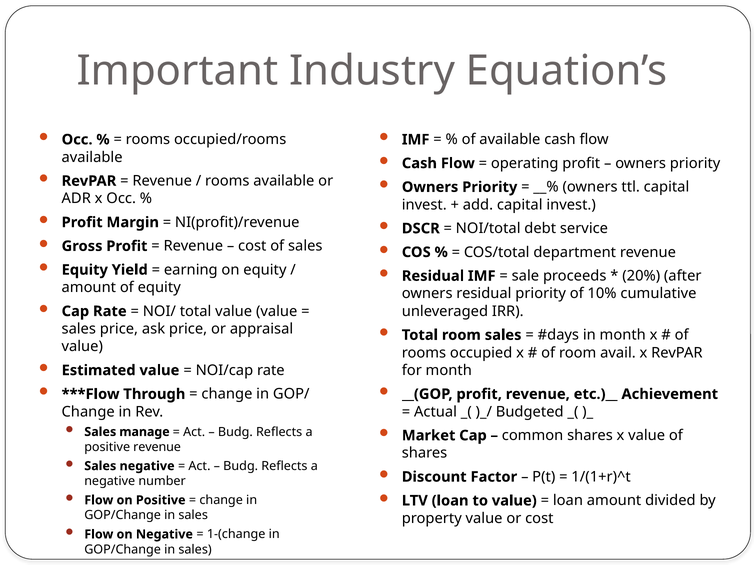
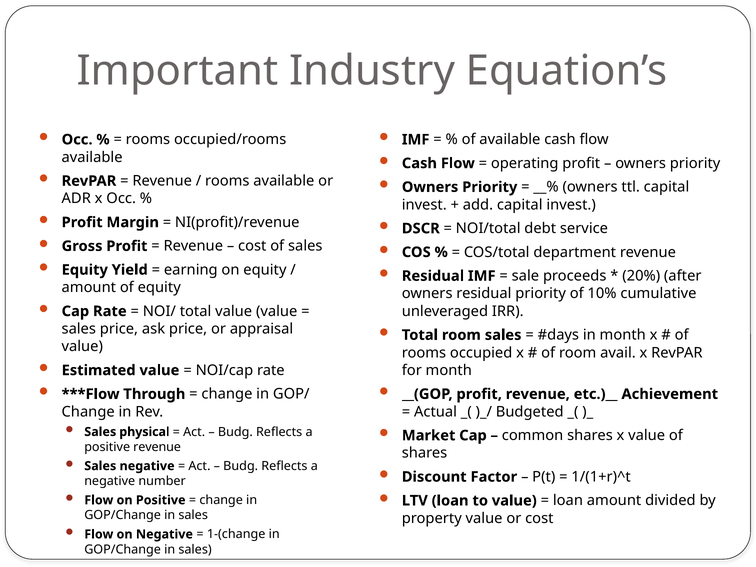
manage: manage -> physical (144, 432)
